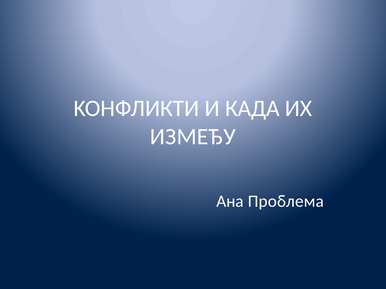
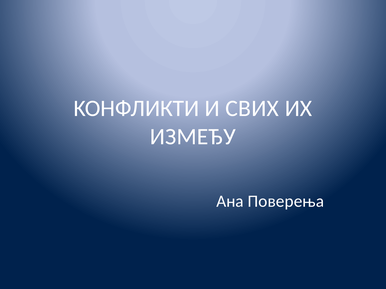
КАДА: КАДА -> СВИХ (252, 108)
Проблема: Проблема -> Поверења (286, 202)
